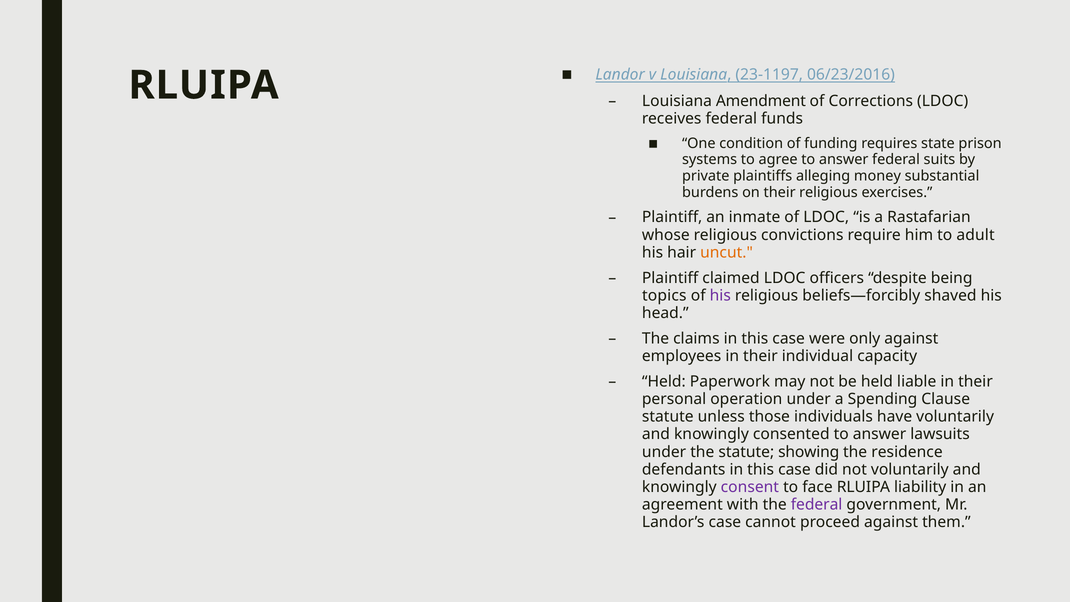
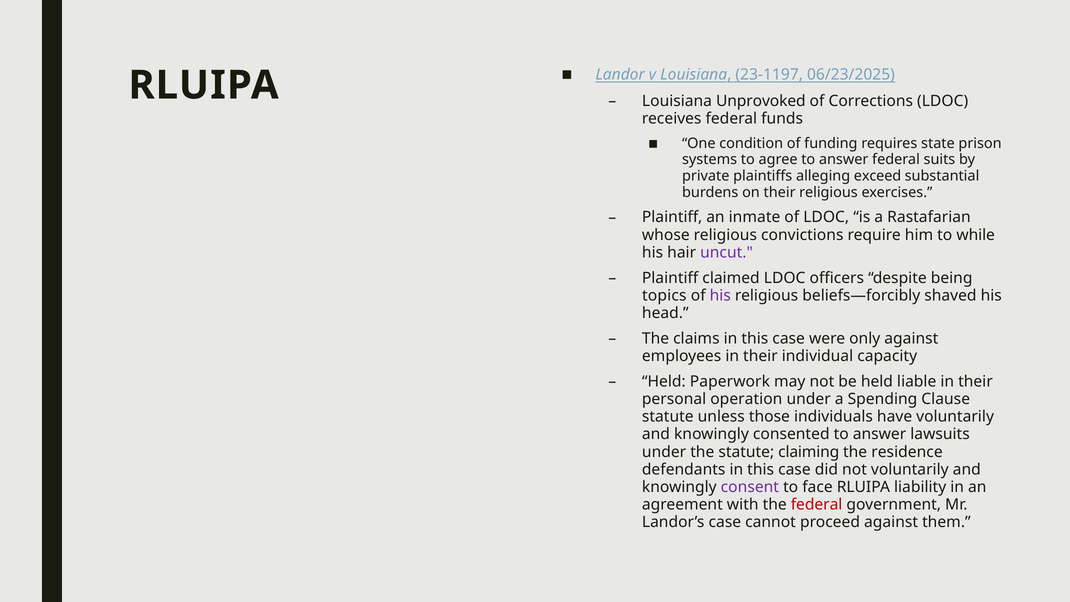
06/23/2016: 06/23/2016 -> 06/23/2025 (851, 75)
Amendment: Amendment -> Unprovoked (761, 101)
money: money -> exceed (878, 176)
adult: adult -> while (976, 235)
uncut colour: orange -> purple (727, 252)
showing: showing -> claiming (809, 452)
federal colour: purple -> red (817, 505)
